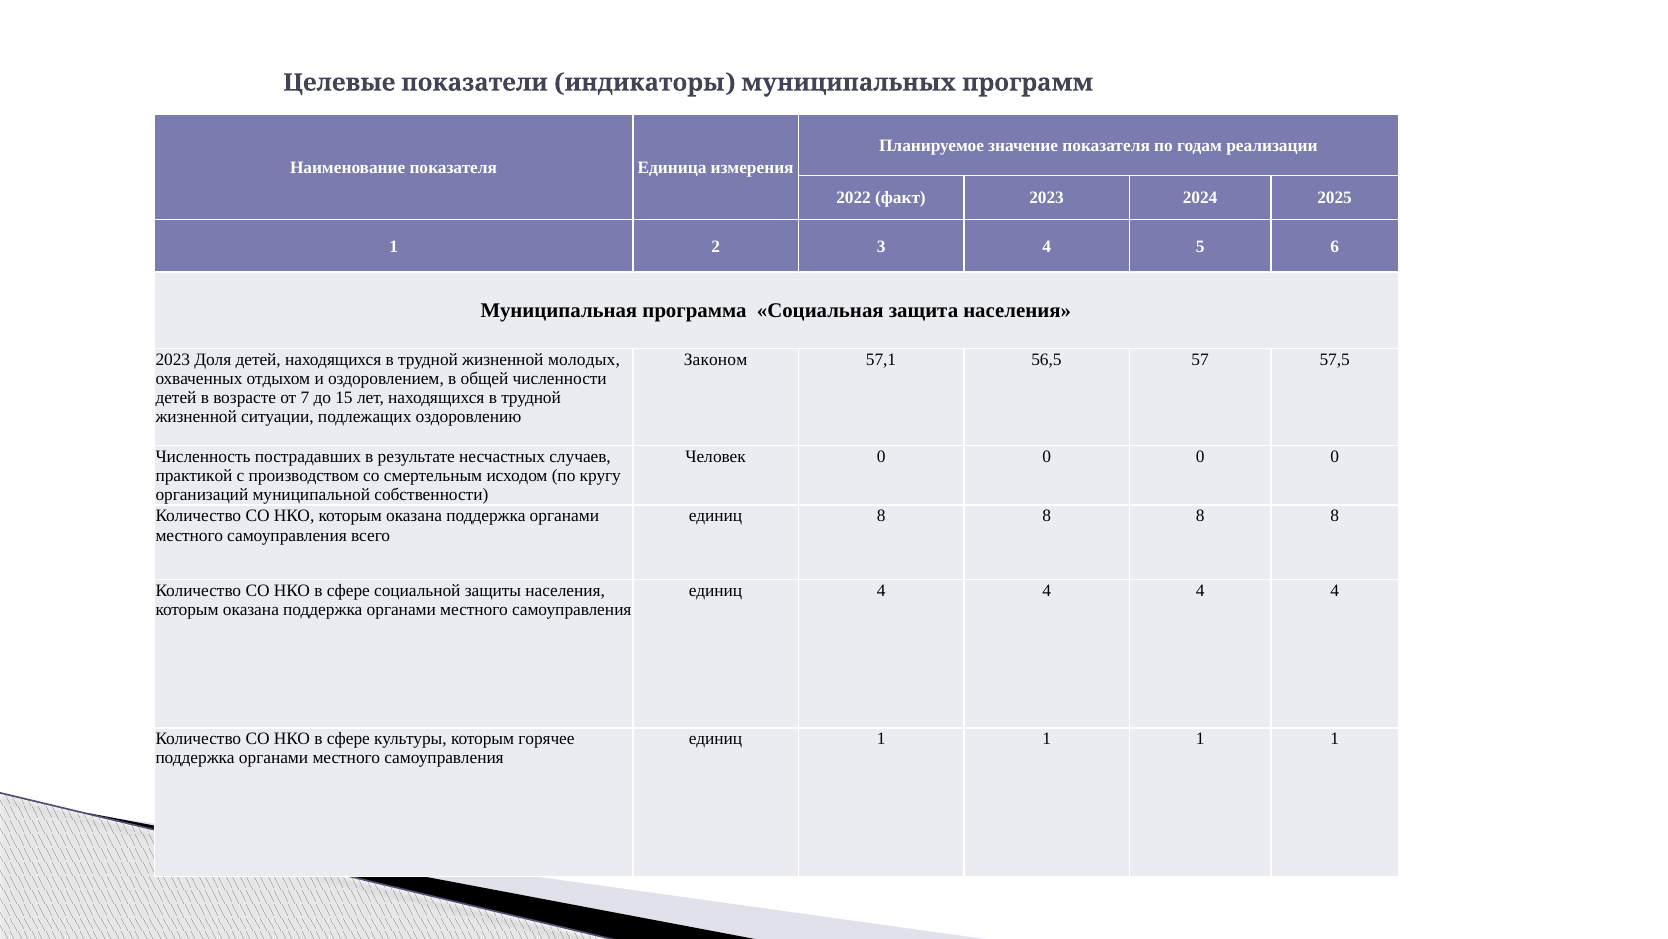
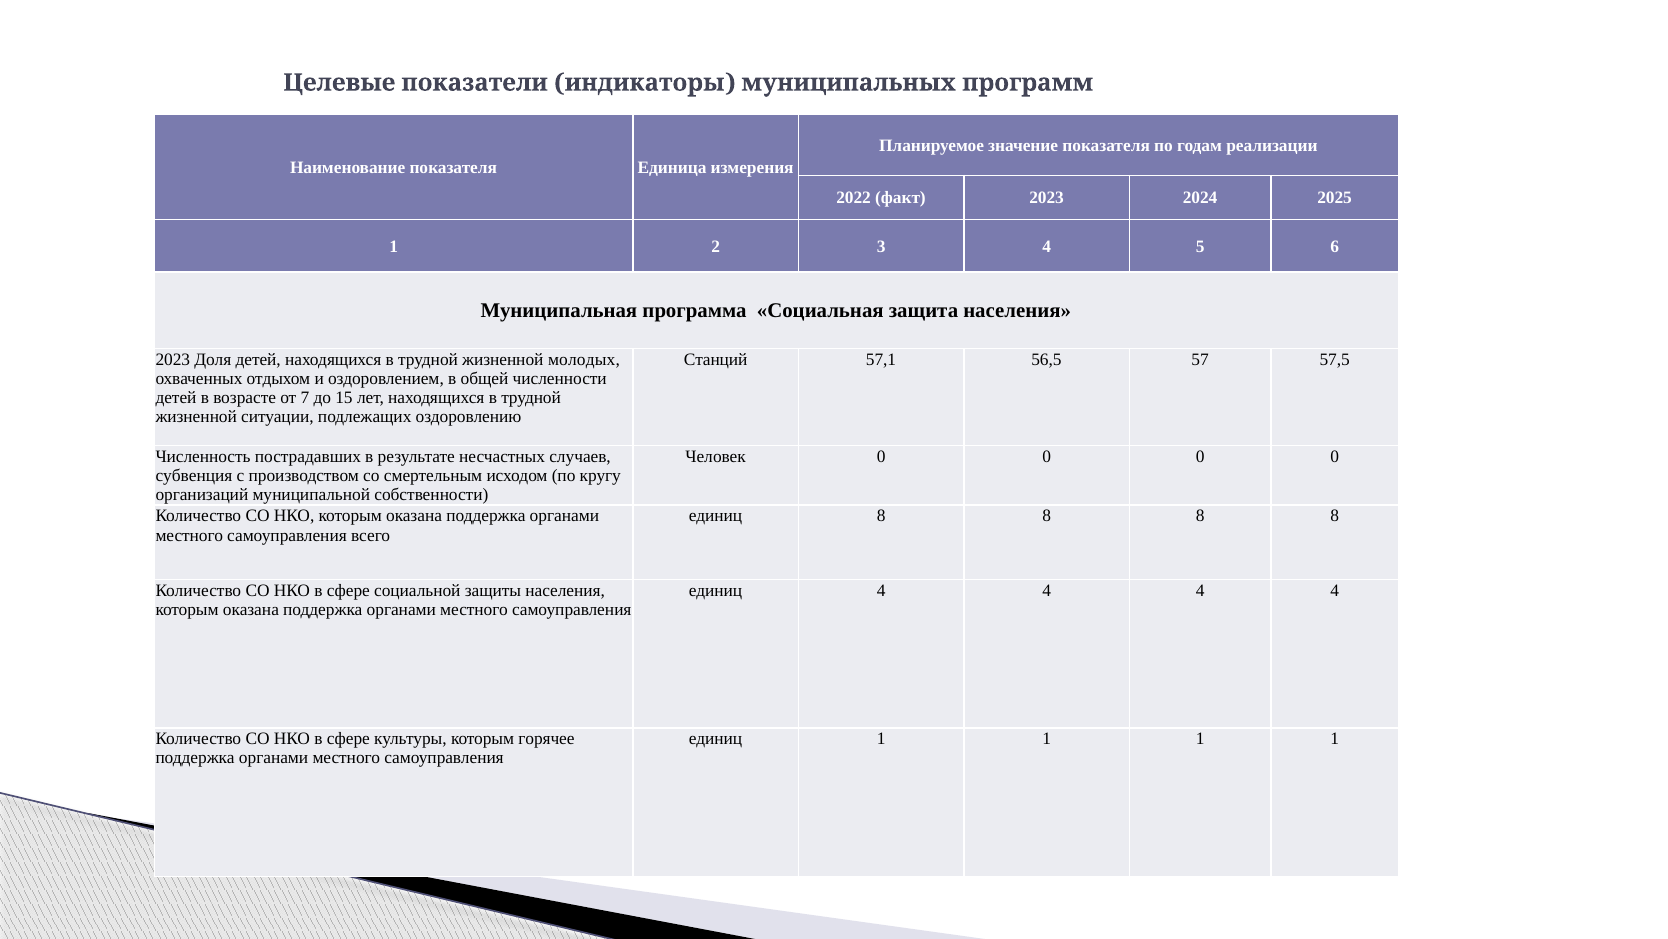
Законом: Законом -> Станций (716, 359)
практикой: практикой -> субвенция (194, 475)
